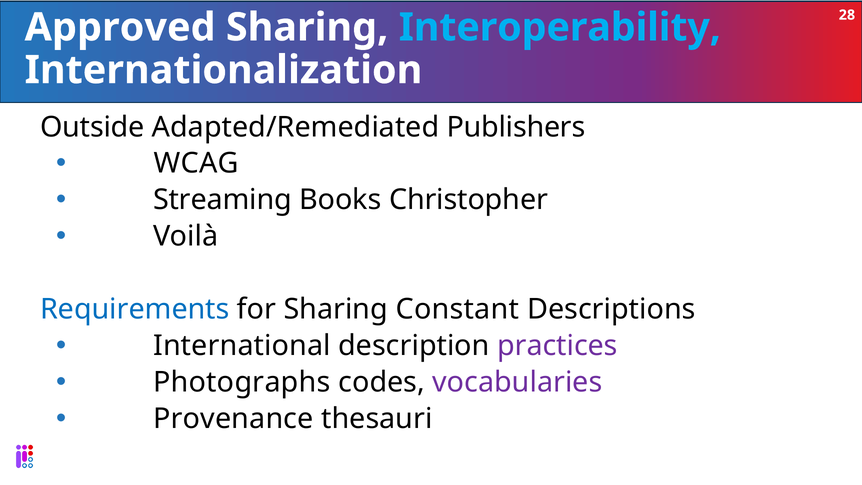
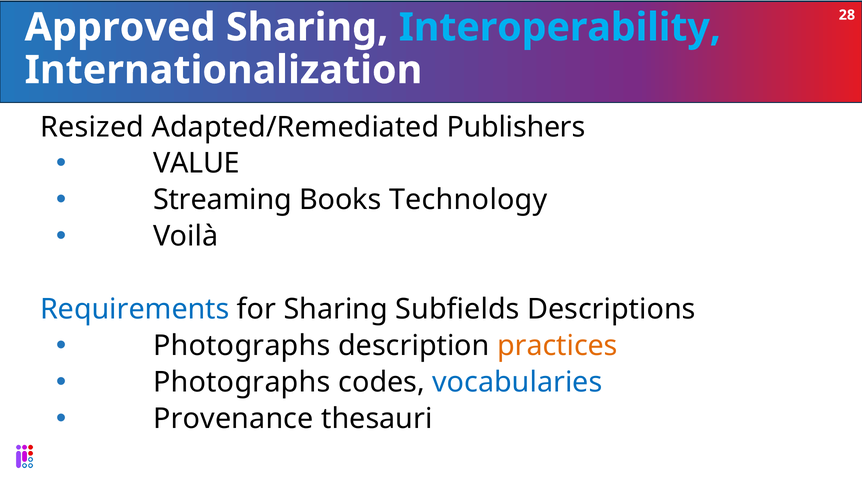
Outside: Outside -> Resized (92, 127)
WCAG: WCAG -> VALUE (197, 163)
Christopher: Christopher -> Technology (468, 200)
Constant: Constant -> Subfields (458, 309)
International: International -> Photographs (242, 346)
practices colour: purple -> orange (557, 346)
vocabularies colour: purple -> blue (517, 382)
